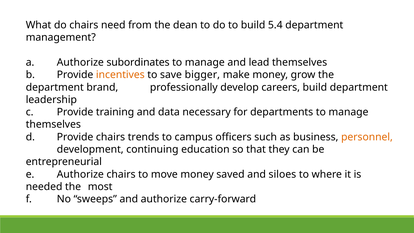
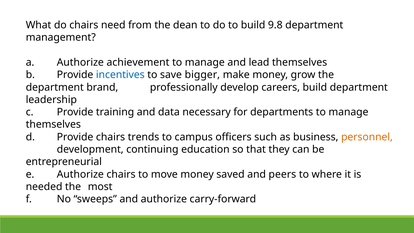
5.4: 5.4 -> 9.8 (275, 25)
subordinates: subordinates -> achievement (138, 62)
incentives colour: orange -> blue (120, 75)
siloes: siloes -> peers (282, 174)
